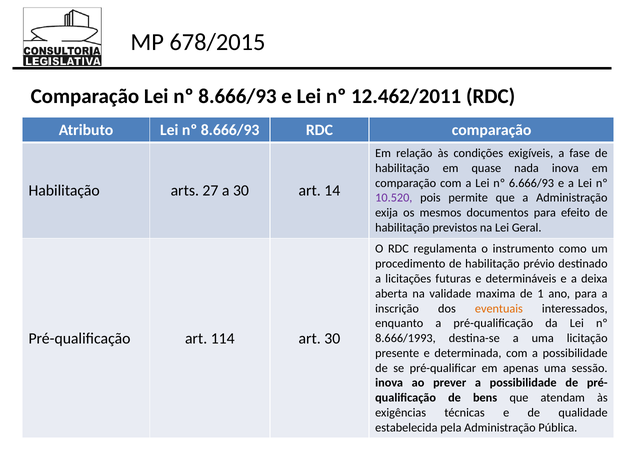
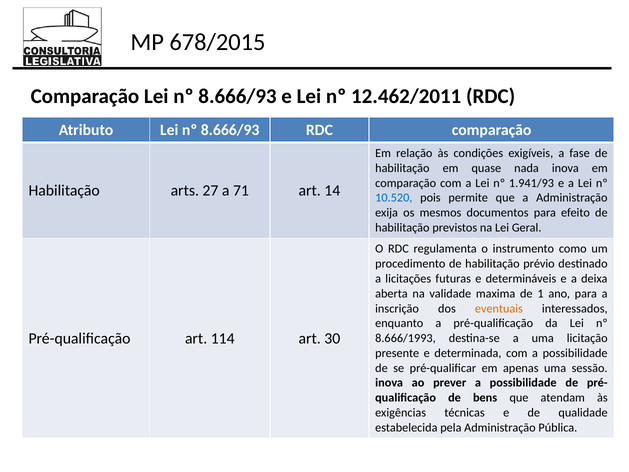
6.666/93: 6.666/93 -> 1.941/93 (531, 183)
a 30: 30 -> 71 (241, 190)
10.520 colour: purple -> blue (394, 198)
